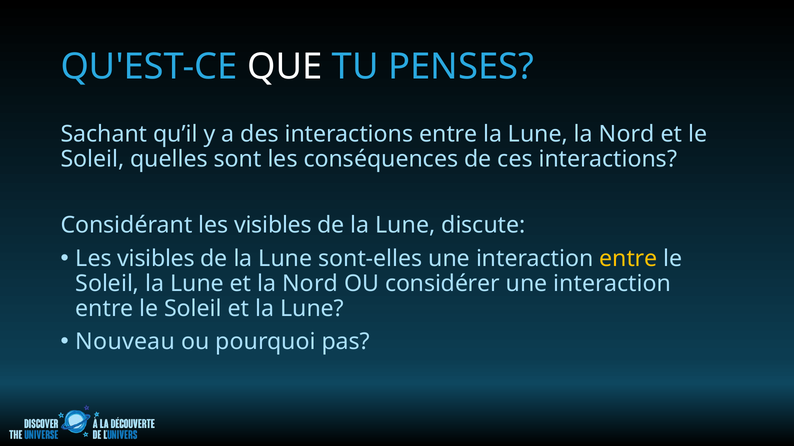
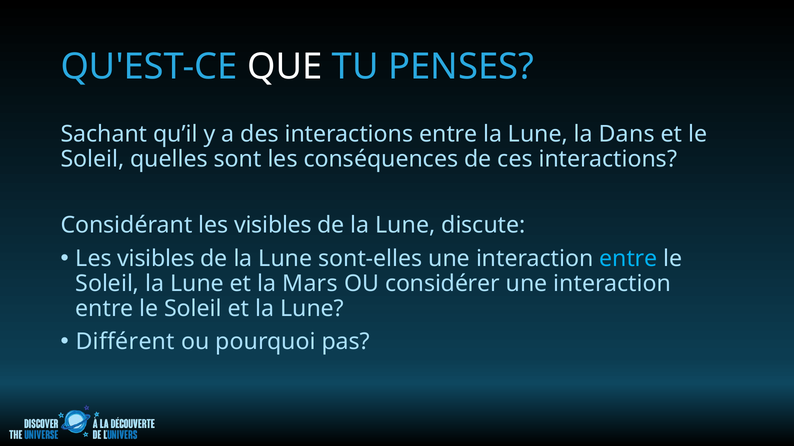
Lune la Nord: Nord -> Dans (627, 134)
entre colour: yellow -> light blue (628, 259)
et la Nord: Nord -> Mars (310, 284)
Nouveau: Nouveau -> Différent (125, 342)
